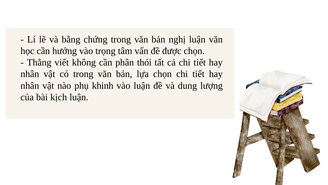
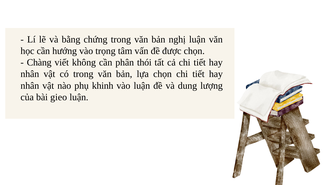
Thằng: Thằng -> Chàng (39, 62)
kịch: kịch -> gieo (59, 97)
